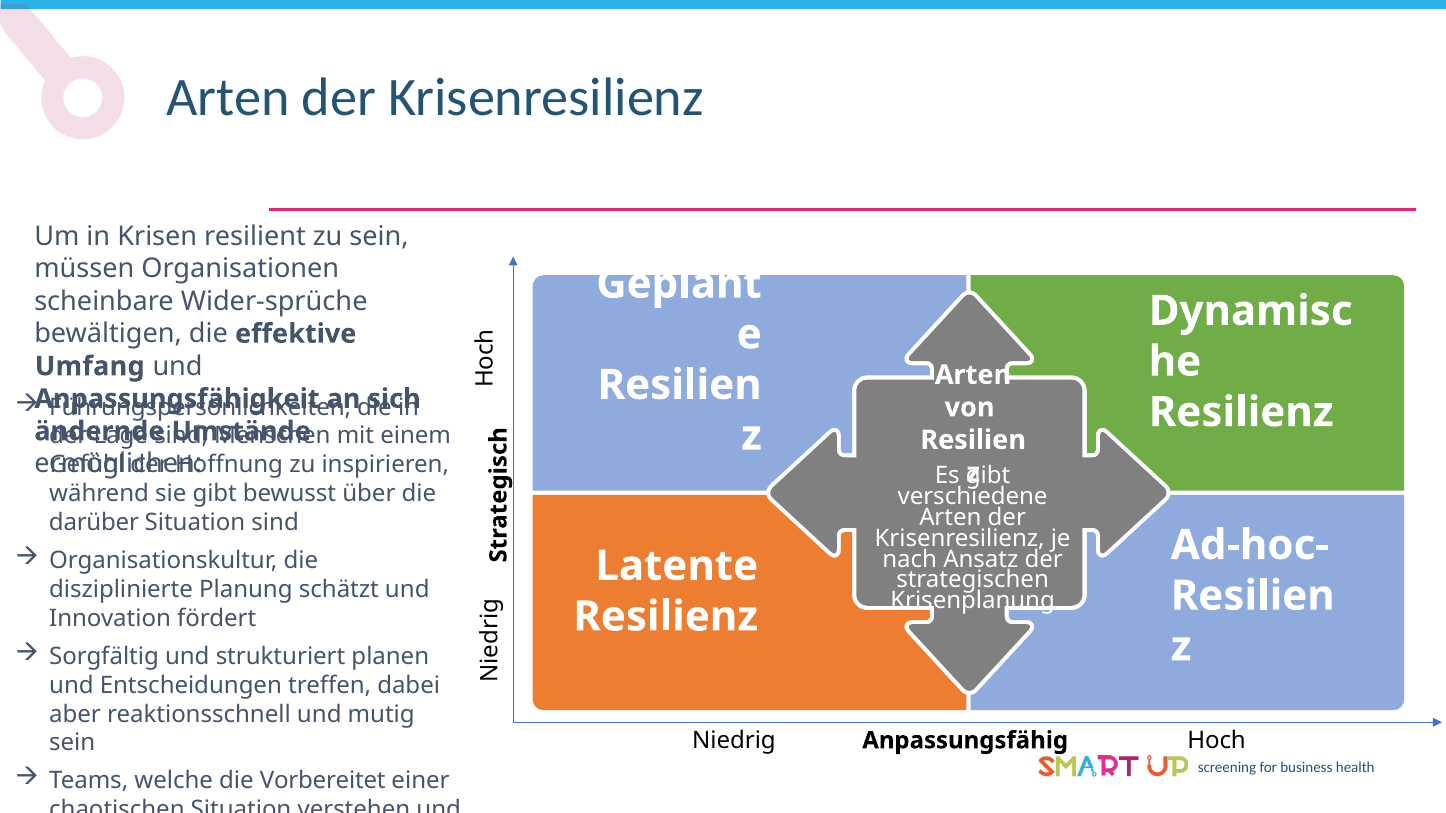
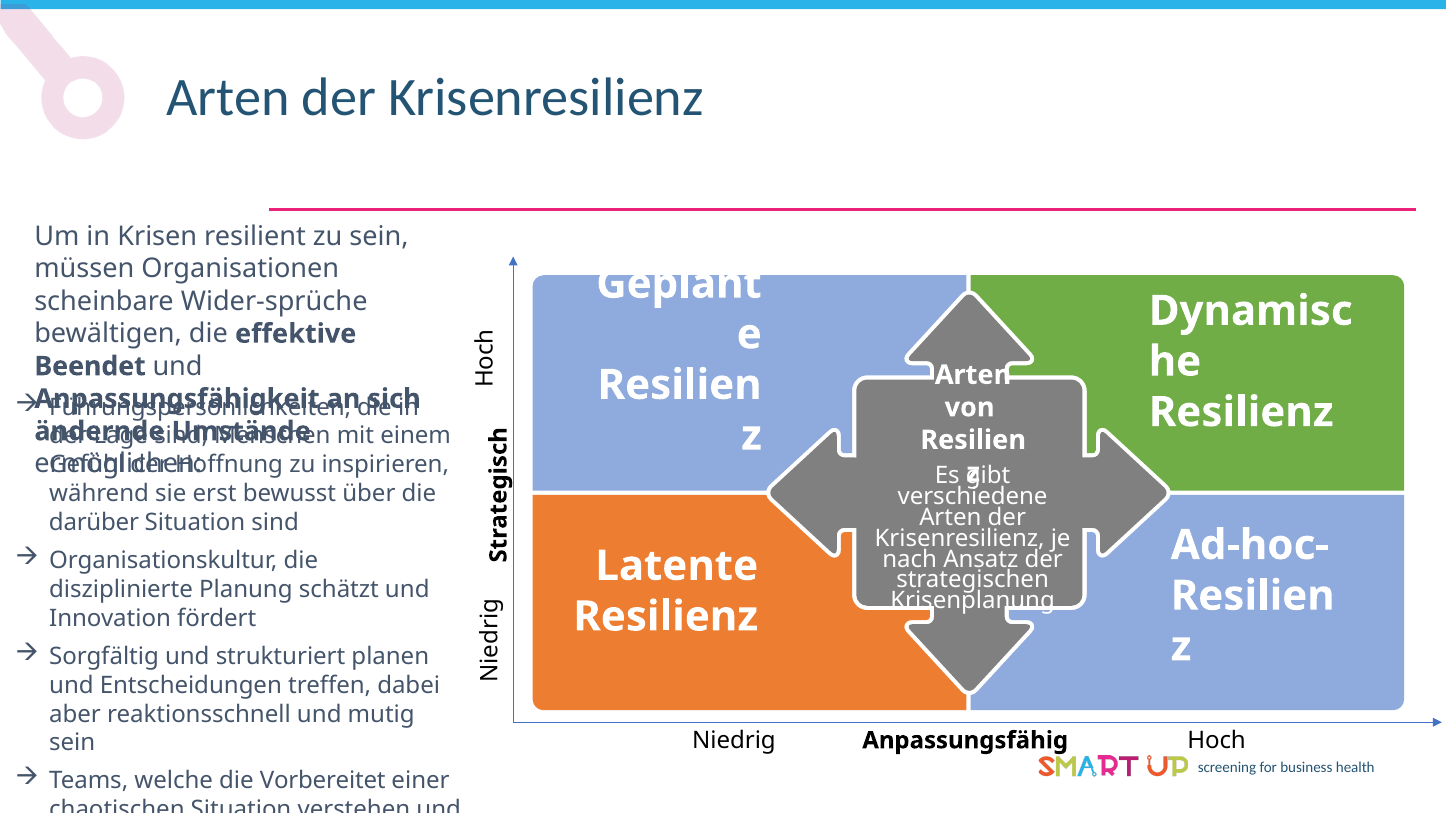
Umfang: Umfang -> Beendet (90, 366)
sie gibt: gibt -> erst (215, 494)
